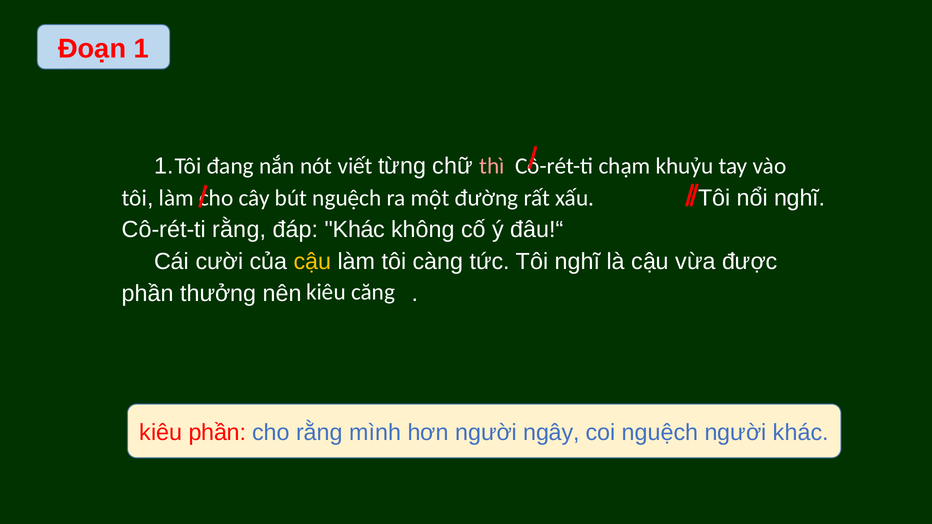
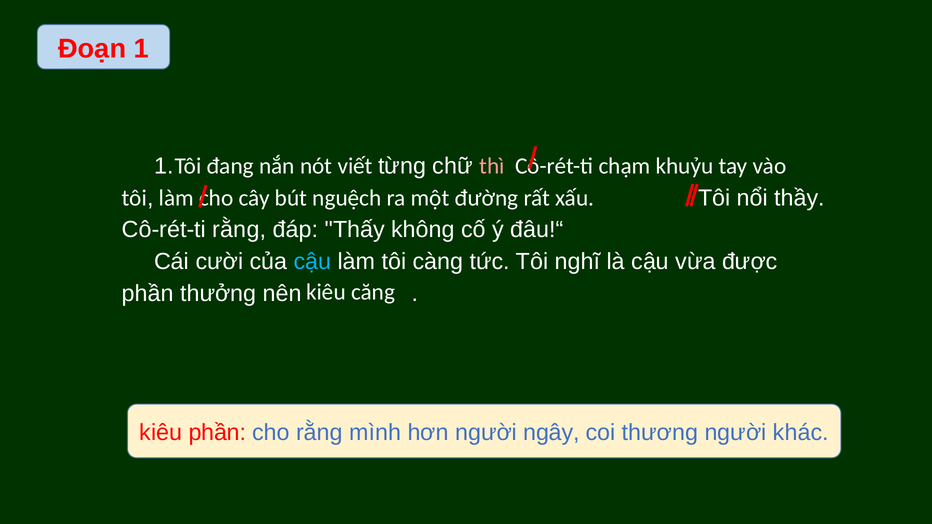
nổi nghĩ: nghĩ -> thầy (800, 198)
đáp Khác: Khác -> Thấy (355, 230)
cậu colour: yellow -> light blue (312, 262)
coi nguệch: nguệch -> thương (660, 433)
